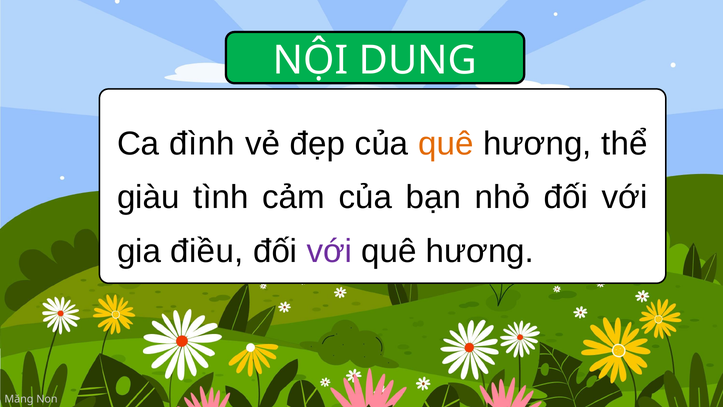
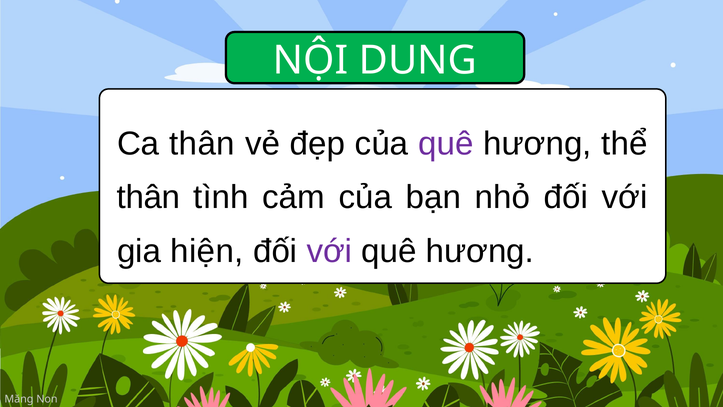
Ca đình: đình -> thân (202, 144)
quê colour: orange -> purple (446, 144)
giàu: giàu -> thân (148, 197)
điều: điều -> hiện (207, 251)
